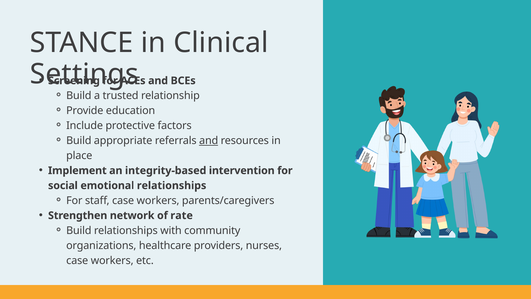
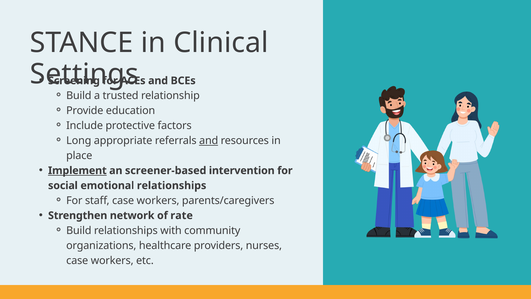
Build: Build -> Long (79, 140)
Implement underline: none -> present (77, 170)
integrity-based: integrity-based -> screener-based (166, 170)
